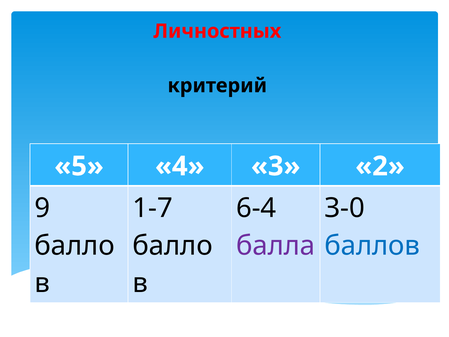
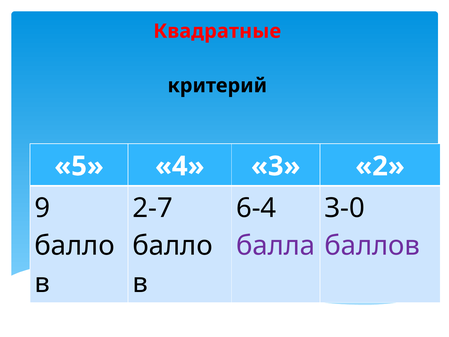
Личностных: Личностных -> Квадратные (217, 31)
1-7: 1-7 -> 2-7 (153, 208)
баллов colour: blue -> purple (372, 245)
